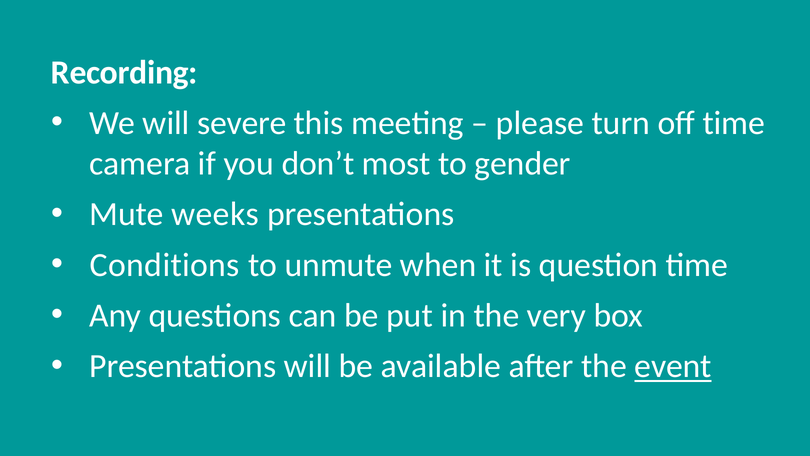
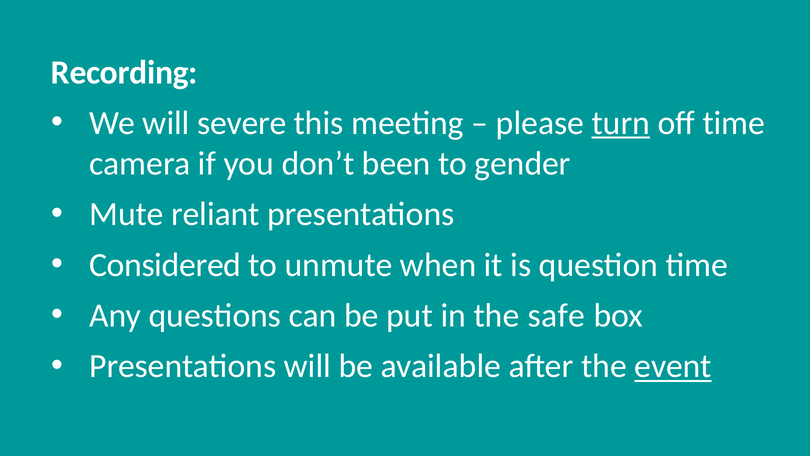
turn underline: none -> present (621, 123)
most: most -> been (396, 164)
weeks: weeks -> reliant (215, 214)
Conditions: Conditions -> Considered (165, 265)
very: very -> safe (556, 315)
